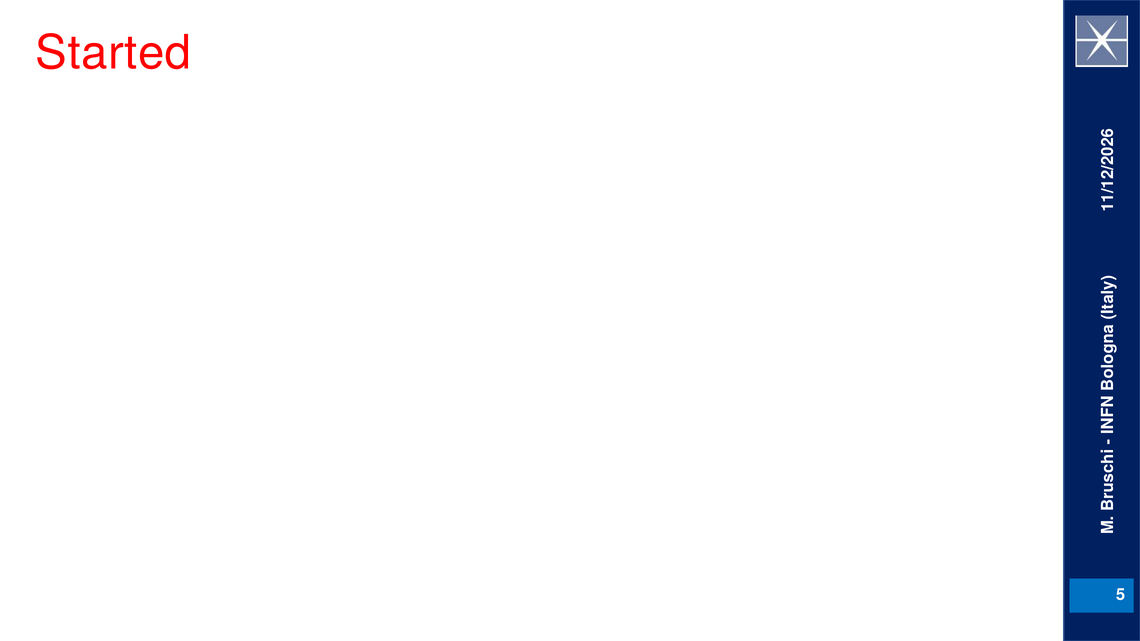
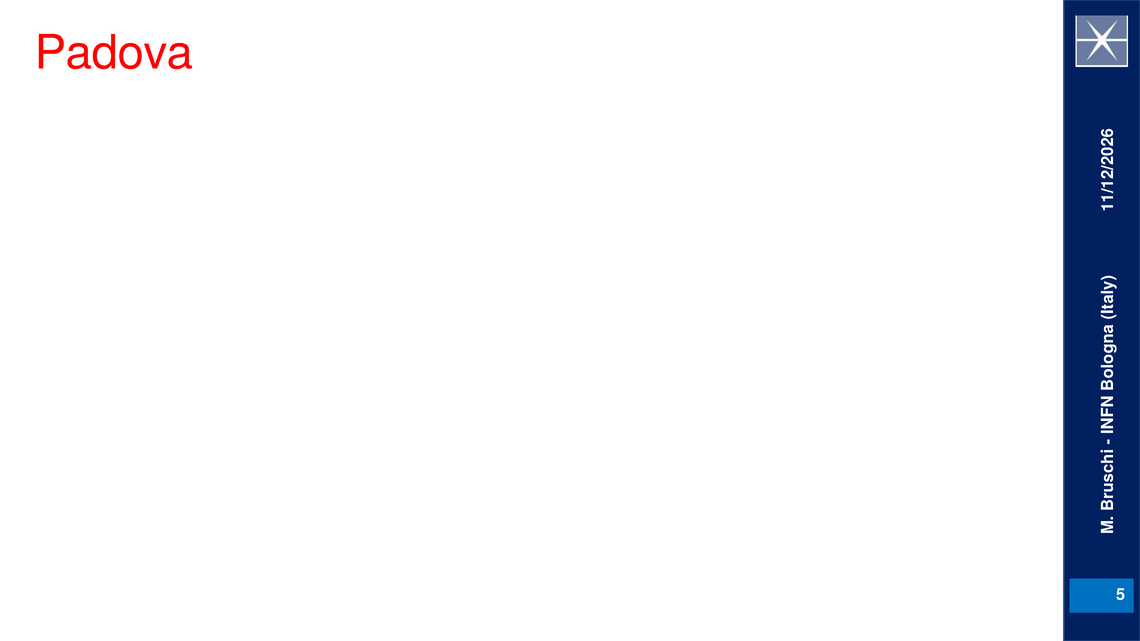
Started: Started -> Padova (114, 53)
